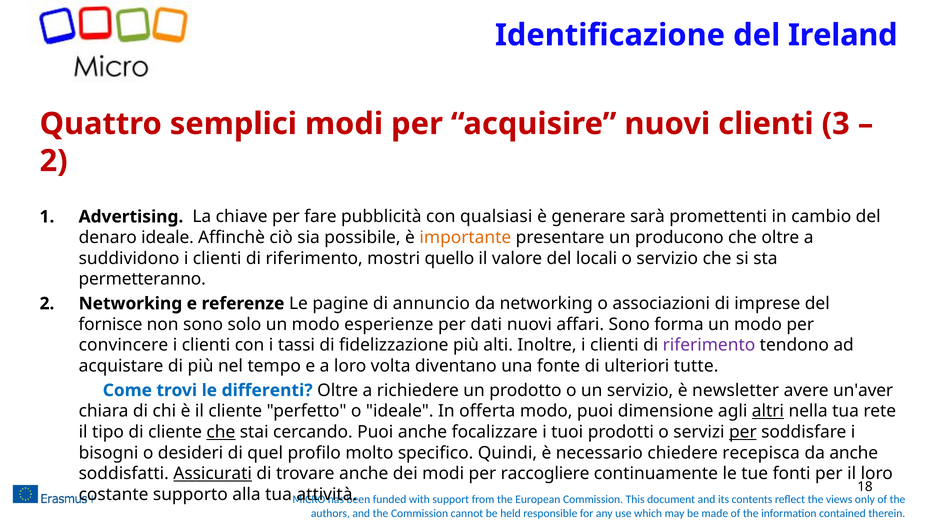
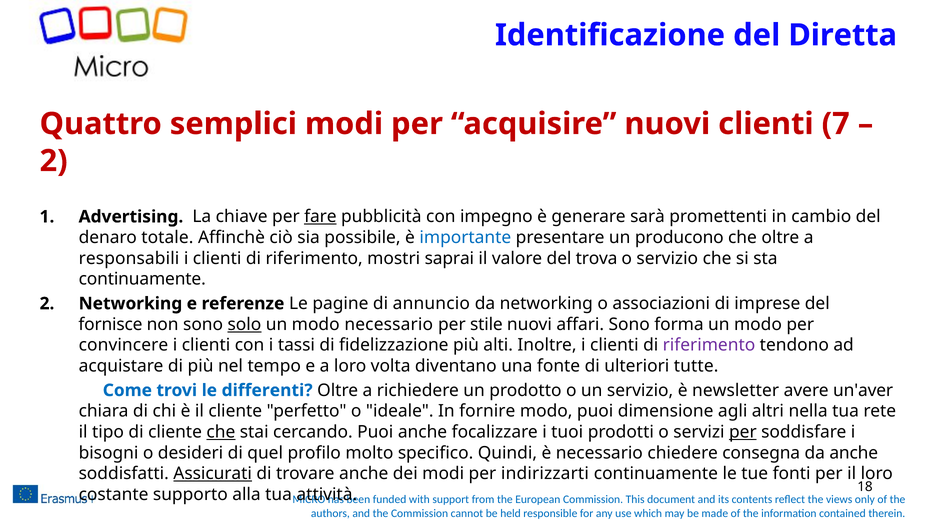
Ireland: Ireland -> Diretta (843, 35)
3: 3 -> 7 (836, 124)
fare underline: none -> present (320, 217)
qualsiasi: qualsiasi -> impegno (496, 217)
denaro ideale: ideale -> totale (167, 237)
importante colour: orange -> blue (465, 237)
suddividono: suddividono -> responsabili (129, 258)
quello: quello -> saprai (449, 258)
locali: locali -> trova (597, 258)
permetteranno: permetteranno -> continuamente (142, 279)
solo underline: none -> present (244, 324)
modo esperienze: esperienze -> necessario (389, 324)
dati: dati -> stile (486, 324)
offerta: offerta -> fornire (487, 411)
altri underline: present -> none (768, 411)
recepisca: recepisca -> consegna (761, 453)
raccogliere: raccogliere -> indirizzarti (545, 474)
